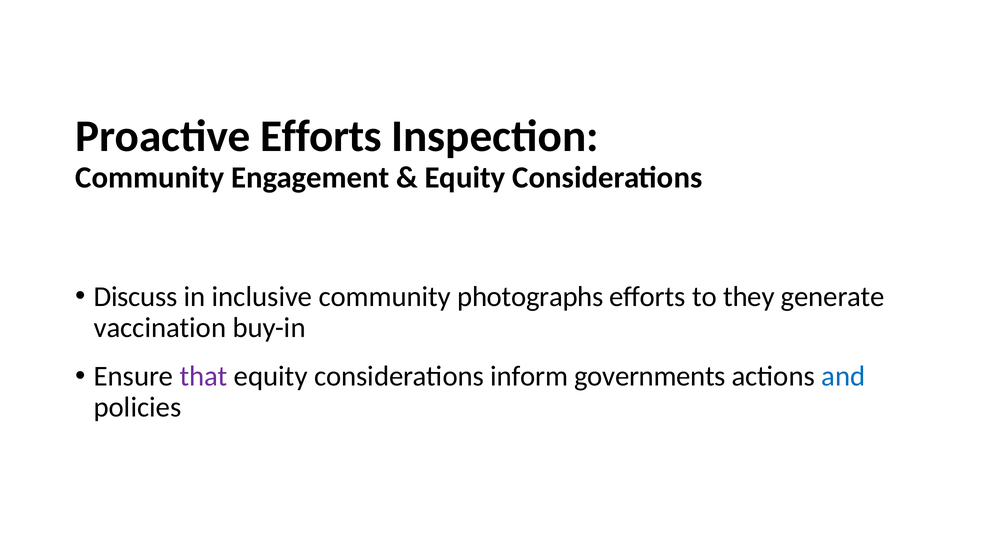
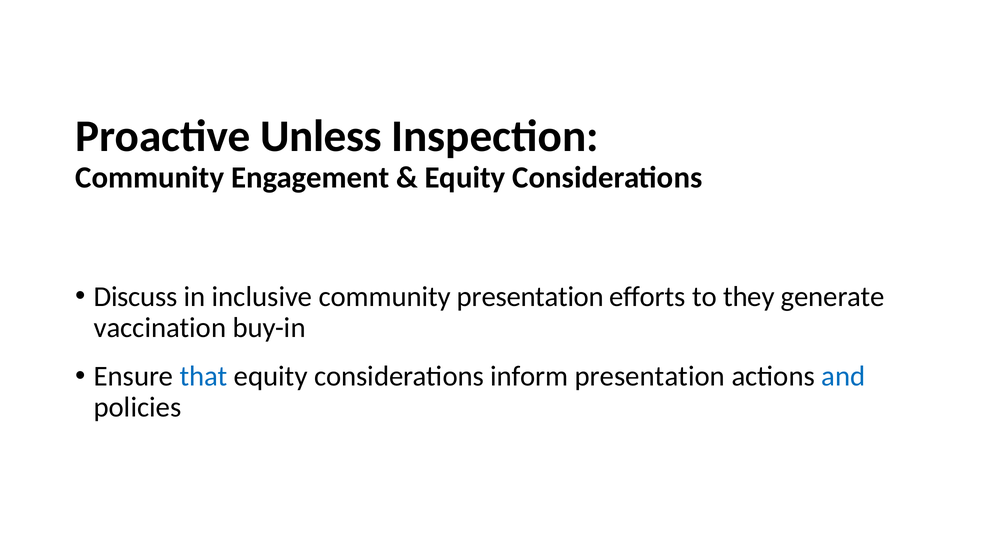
Proactive Efforts: Efforts -> Unless (321, 137)
community photographs: photographs -> presentation (530, 297)
that colour: purple -> blue (204, 376)
inform governments: governments -> presentation (650, 376)
